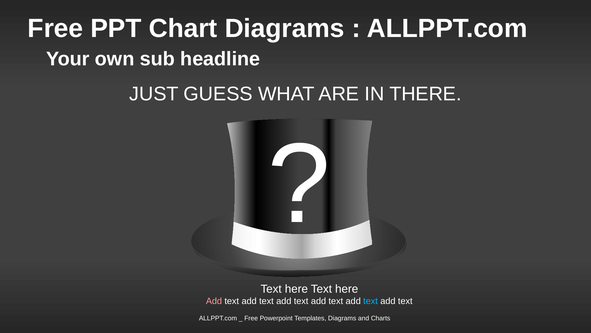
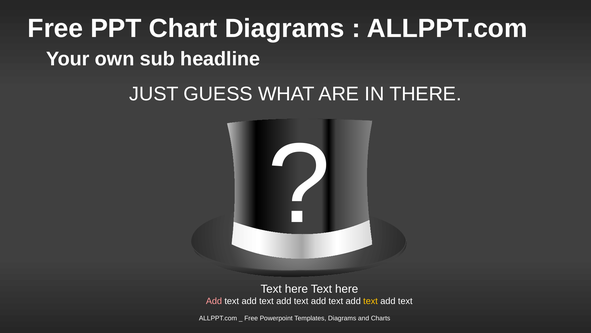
text colour: light blue -> yellow (371, 301)
